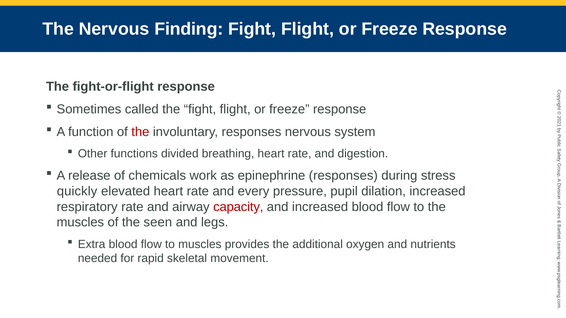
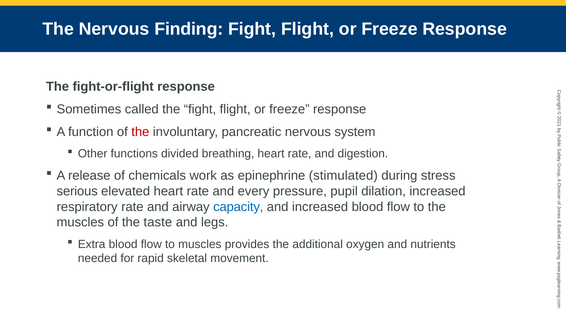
involuntary responses: responses -> pancreatic (251, 132)
epinephrine responses: responses -> stimulated (343, 176)
quickly: quickly -> serious (77, 191)
capacity colour: red -> blue (238, 207)
seen: seen -> taste (158, 223)
